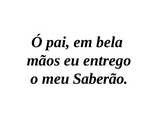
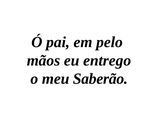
bela: bela -> pelo (110, 42)
